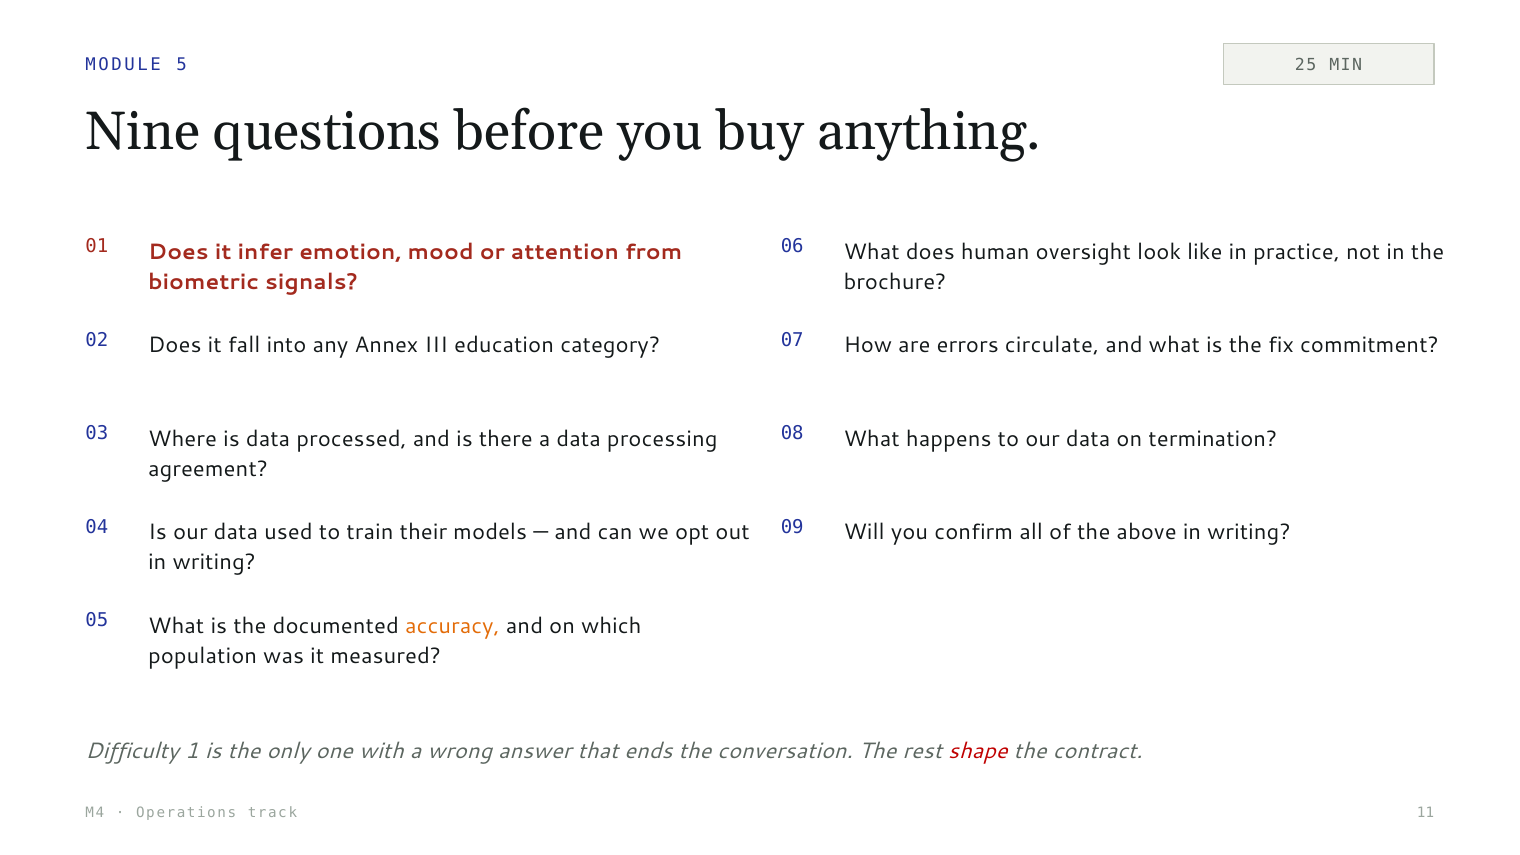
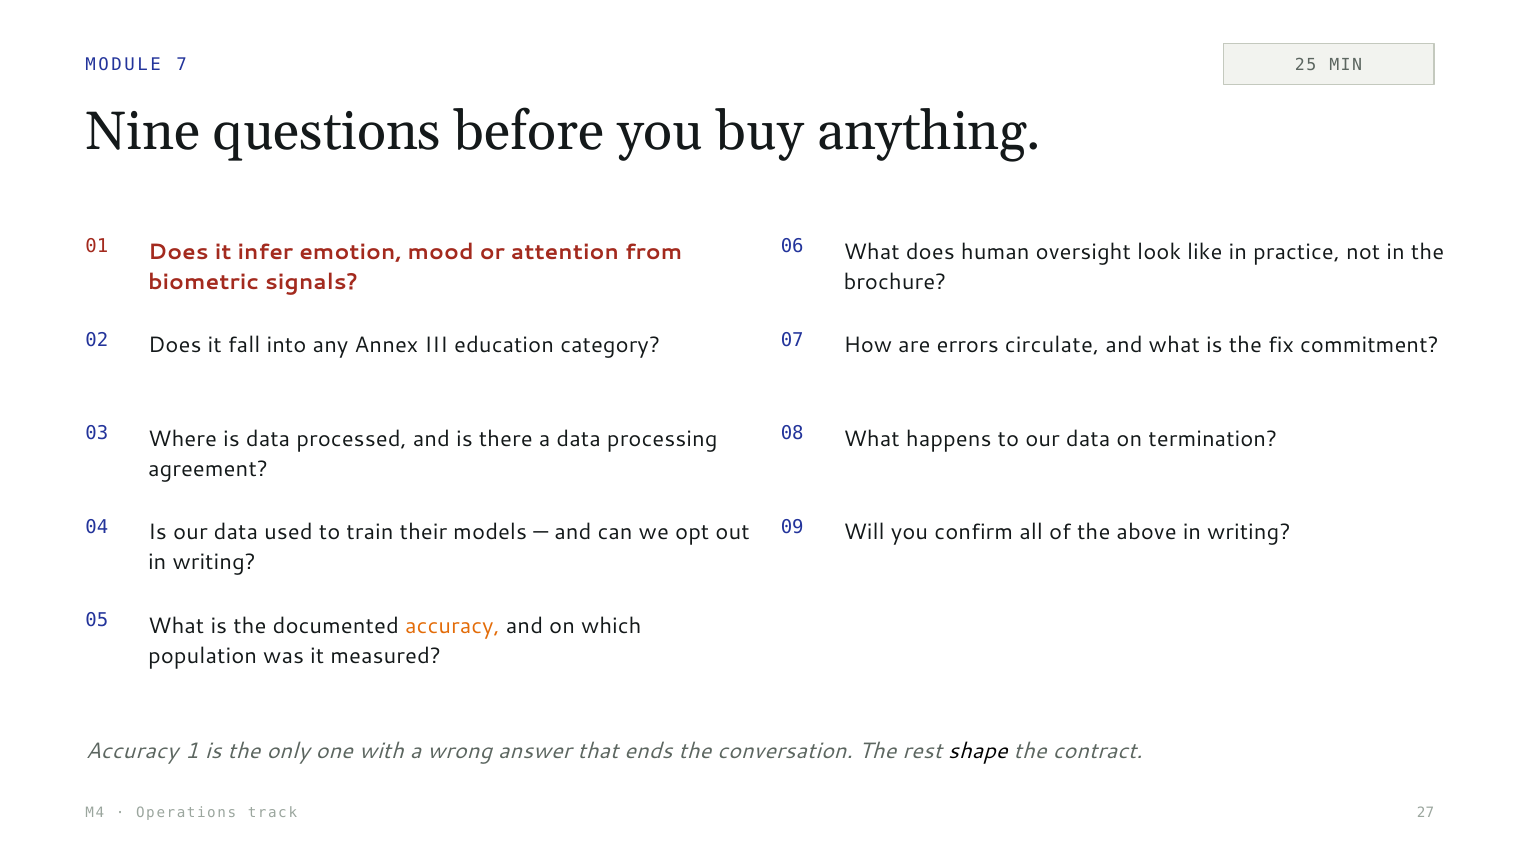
5: 5 -> 7 (182, 65)
Difficulty: Difficulty -> Accuracy (132, 751)
shape colour: red -> black (978, 751)
11: 11 -> 27 (1426, 813)
